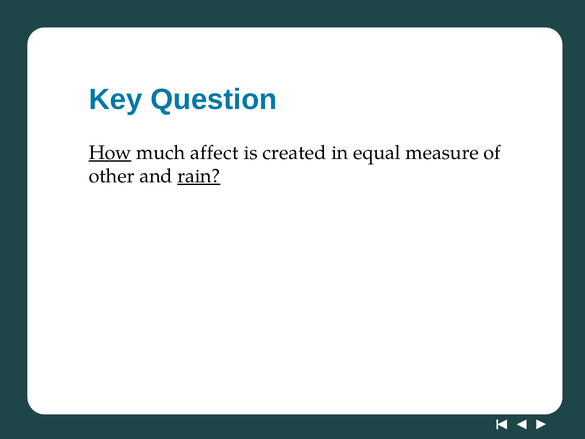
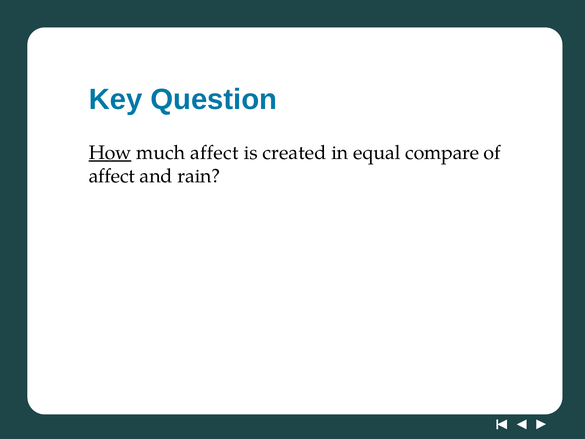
measure: measure -> compare (442, 153)
other: other -> affect (112, 176)
rain underline: present -> none (199, 176)
